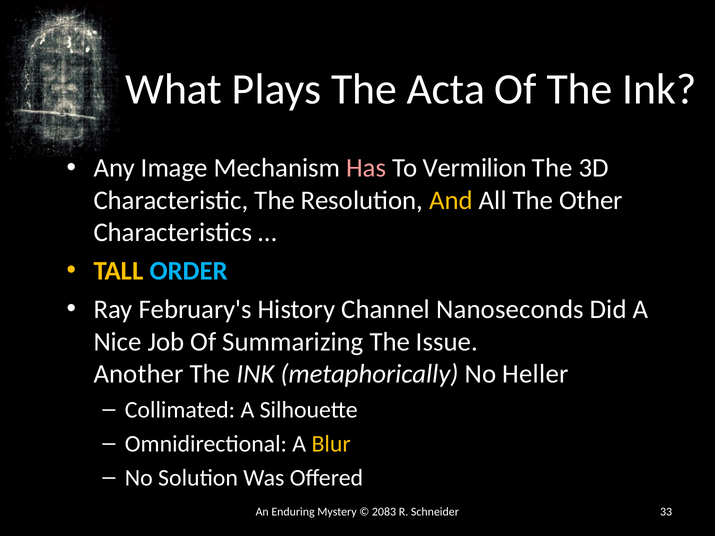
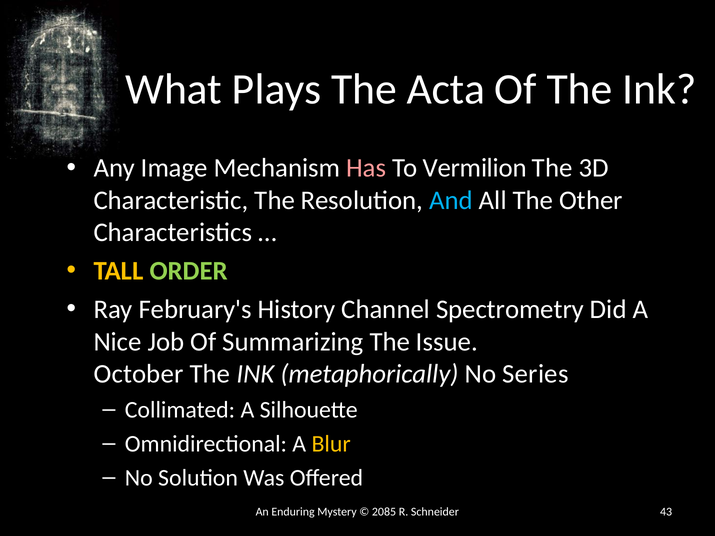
And colour: yellow -> light blue (451, 200)
ORDER colour: light blue -> light green (189, 271)
Nanoseconds: Nanoseconds -> Spectrometry (510, 310)
Another: Another -> October (139, 374)
Heller: Heller -> Series (535, 374)
2083: 2083 -> 2085 (384, 512)
33: 33 -> 43 (666, 512)
